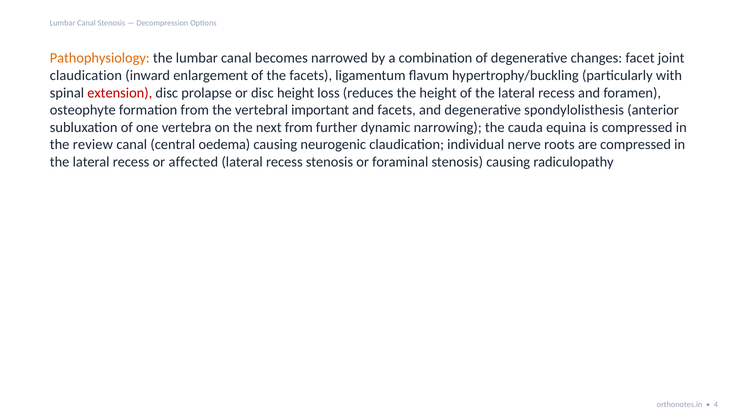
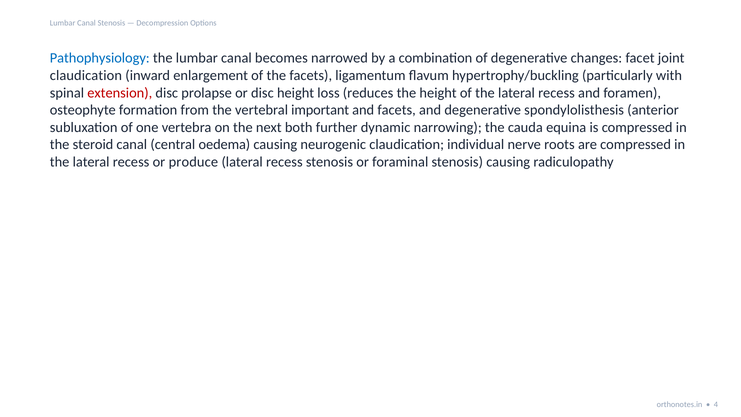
Pathophysiology colour: orange -> blue (100, 58)
next from: from -> both (299, 127)
review: review -> steroid (93, 145)
affected: affected -> produce (193, 162)
